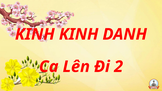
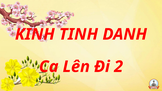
KINH KINH: KINH -> TINH (79, 34)
